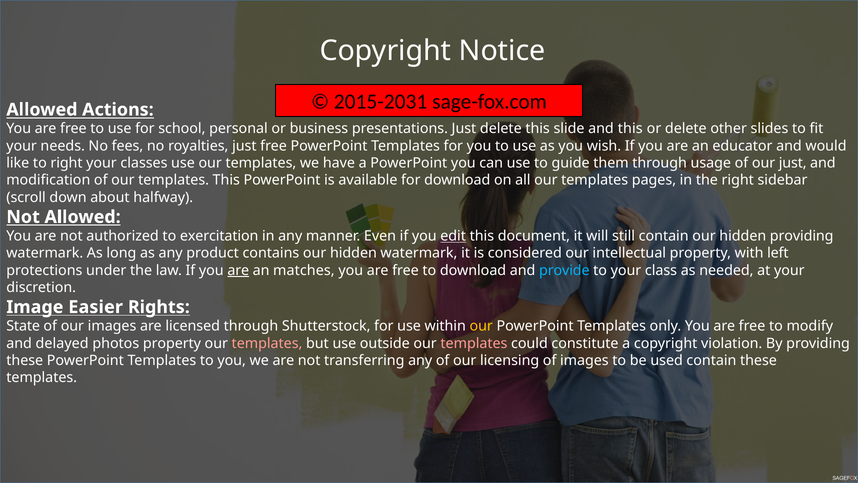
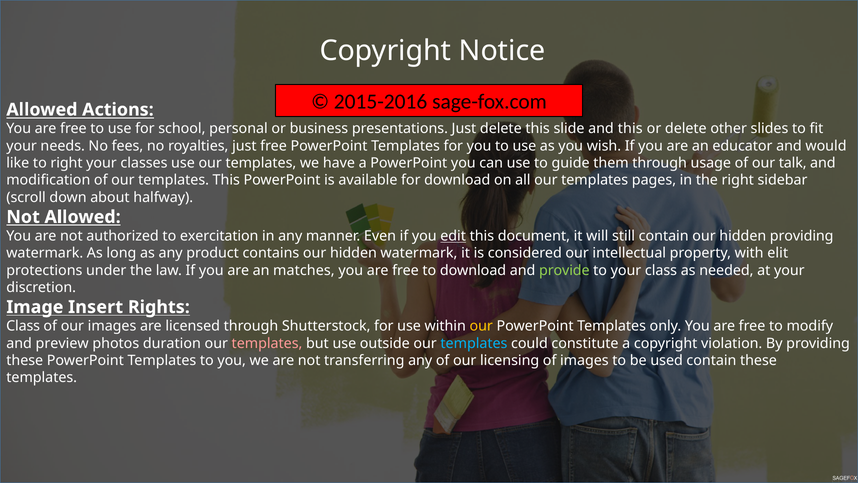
2015-2031: 2015-2031 -> 2015-2016 (381, 102)
our just: just -> talk (793, 163)
left: left -> elit (778, 253)
are underline: present -> none (238, 270)
provide colour: light blue -> light green (564, 270)
Easier: Easier -> Insert (96, 307)
State: State -> Class (23, 326)
delayed: delayed -> preview (62, 343)
photos property: property -> duration (172, 343)
templates colour: pink -> light blue (474, 343)
